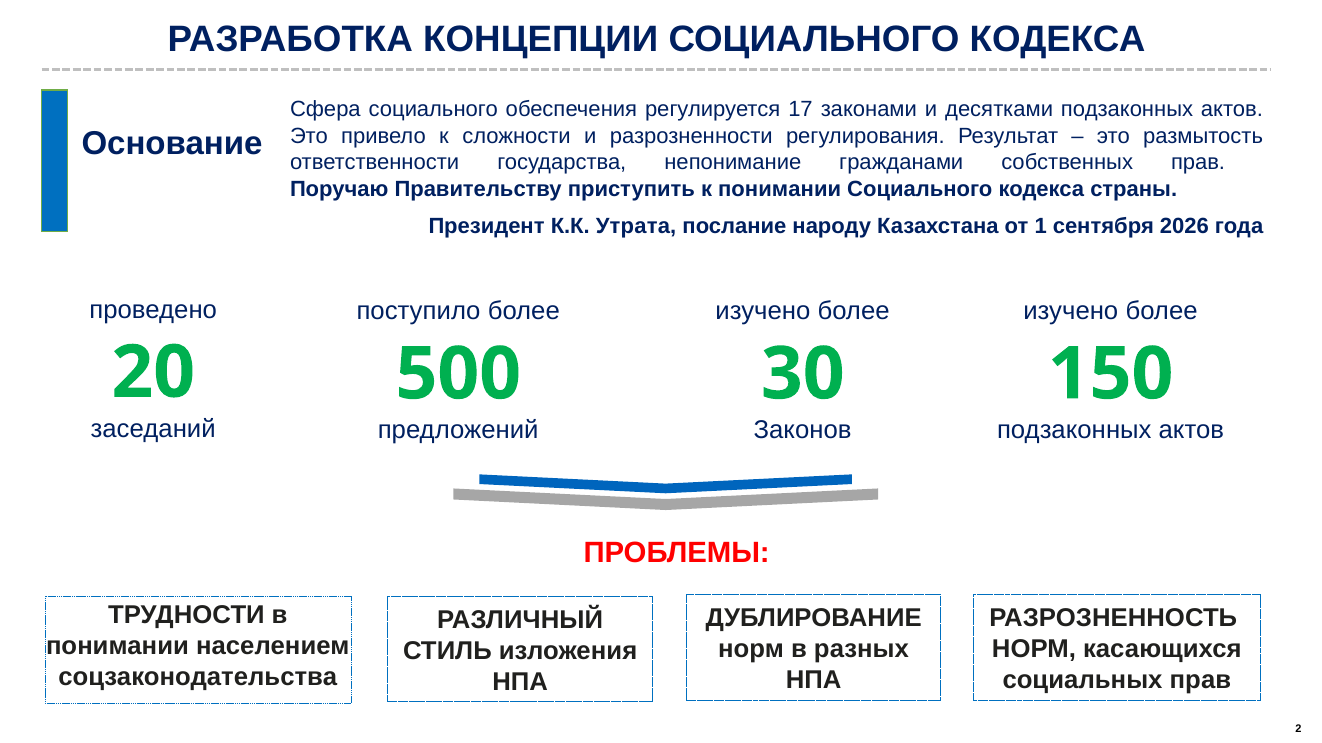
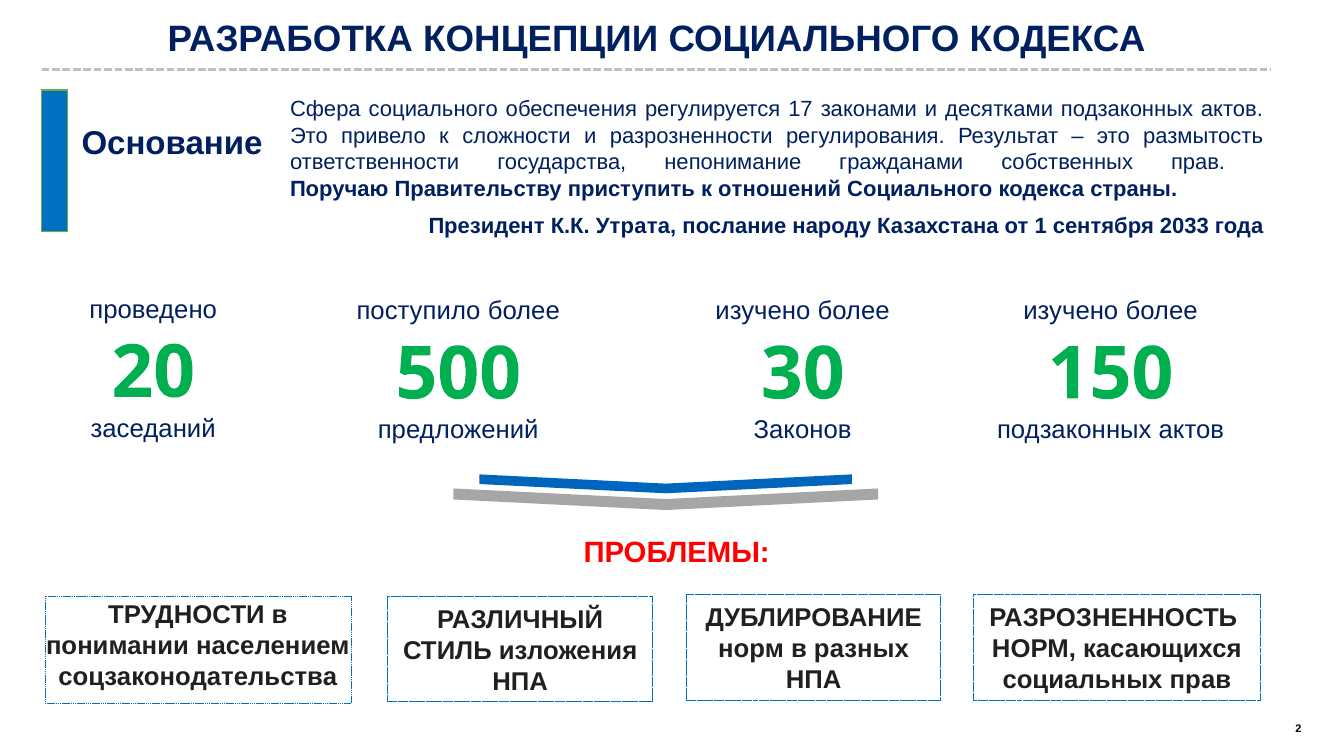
к понимании: понимании -> отношений (780, 189)
2026: 2026 -> 2033 (1184, 227)
